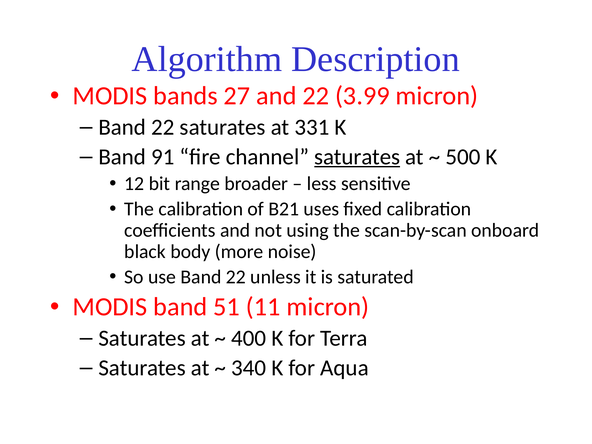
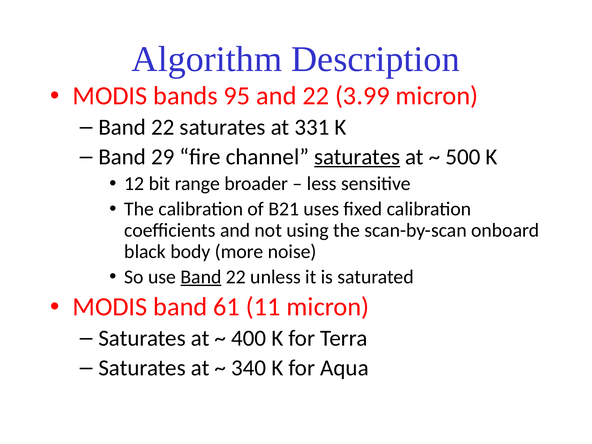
27: 27 -> 95 (237, 96)
91: 91 -> 29 (163, 157)
Band underline: none -> present (201, 277)
51: 51 -> 61 (227, 307)
